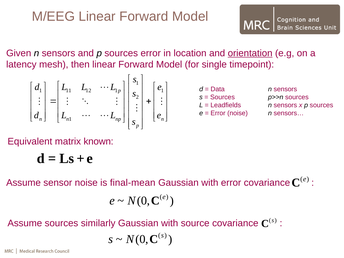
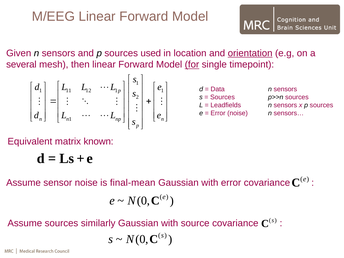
sources error: error -> used (151, 53)
latency: latency -> several (21, 65)
for underline: none -> present (192, 65)
